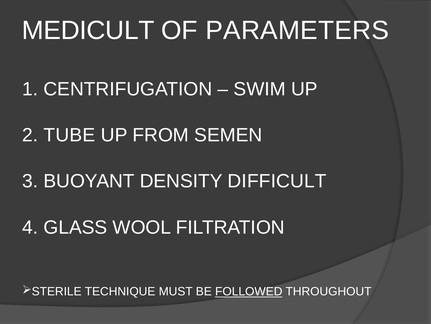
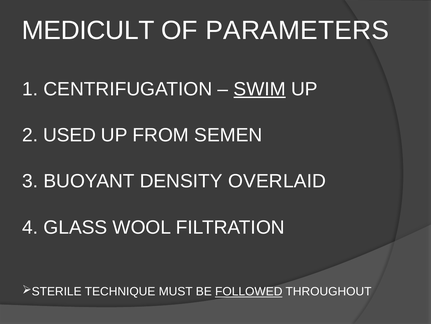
SWIM underline: none -> present (260, 89)
TUBE: TUBE -> USED (70, 135)
DIFFICULT: DIFFICULT -> OVERLAID (277, 181)
